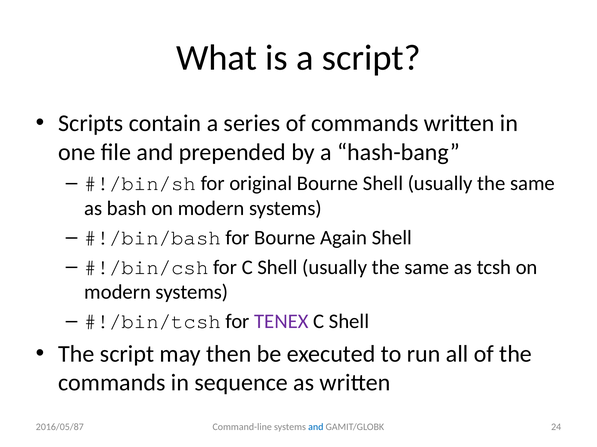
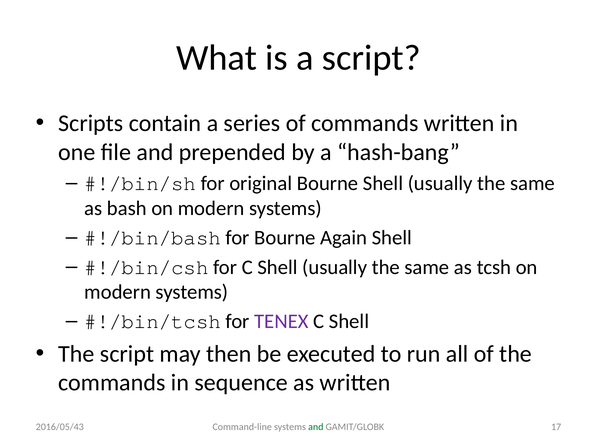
and colour: blue -> green (316, 427)
24: 24 -> 17 (556, 427)
2016/05/87: 2016/05/87 -> 2016/05/43 (60, 428)
